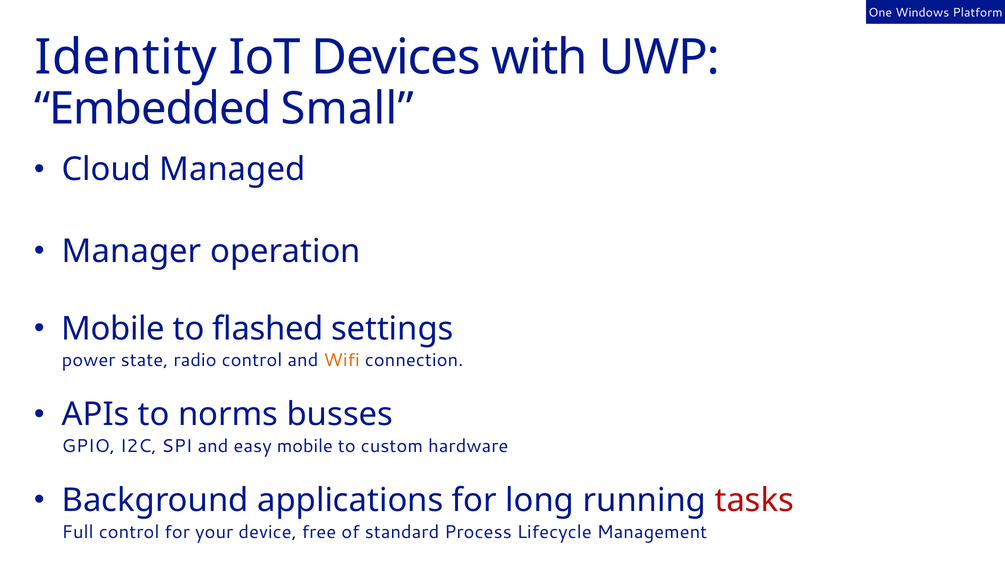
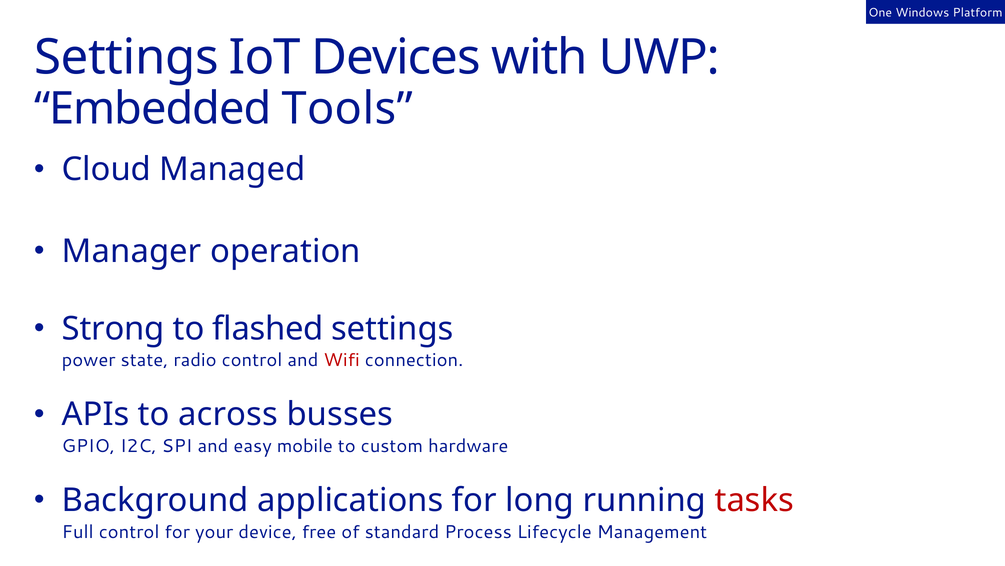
Identity: Identity -> Settings (126, 58)
Small: Small -> Tools (347, 109)
Mobile: Mobile -> Strong (113, 328)
Wifi colour: orange -> red (342, 360)
norms: norms -> across (228, 414)
